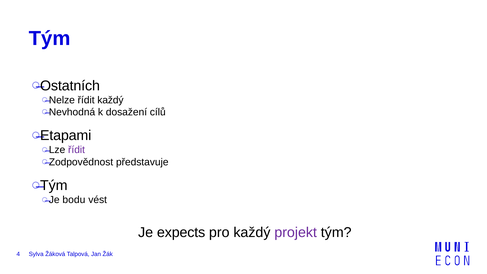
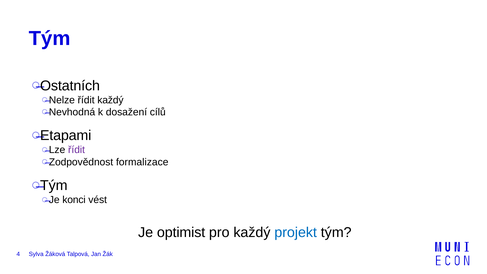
představuje: představuje -> formalizace (142, 162)
bodu: bodu -> konci (74, 200)
expects: expects -> optimist (181, 232)
projekt colour: purple -> blue (296, 232)
